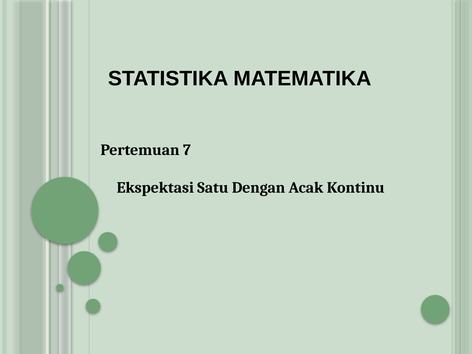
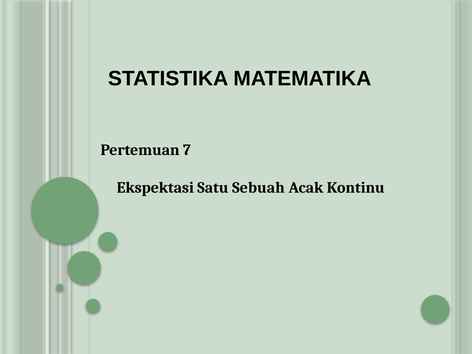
Dengan: Dengan -> Sebuah (258, 188)
